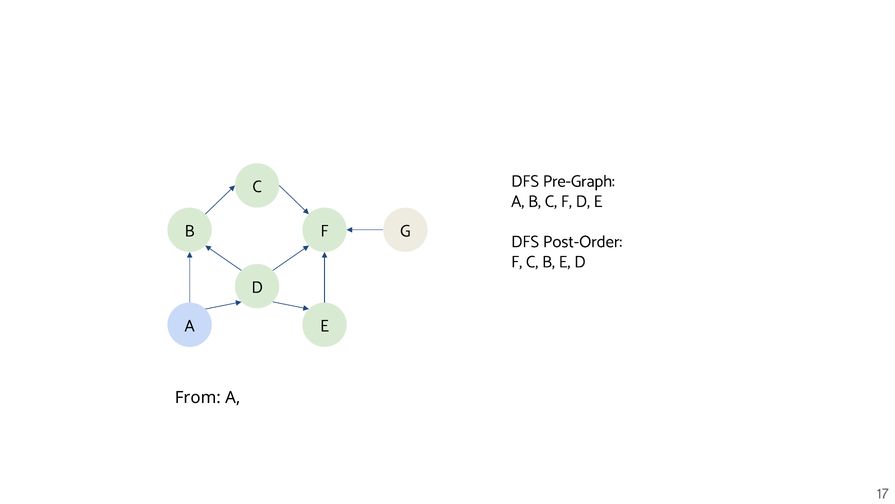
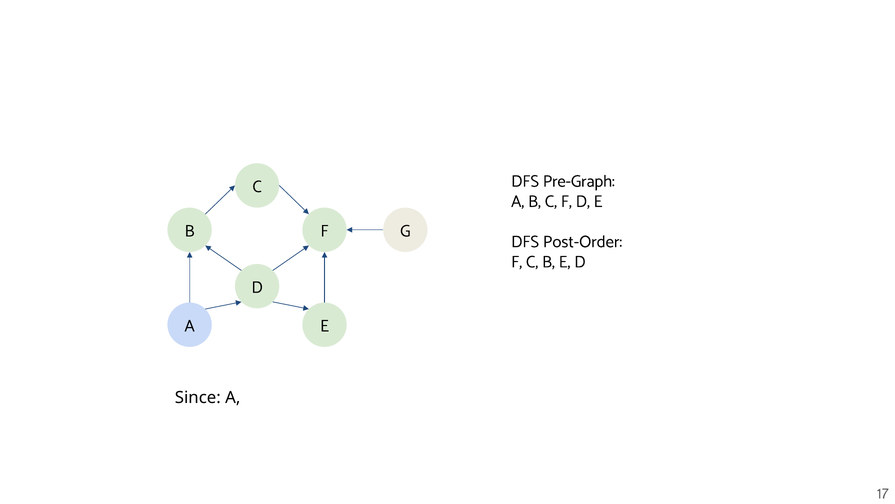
From: From -> Since (198, 397)
